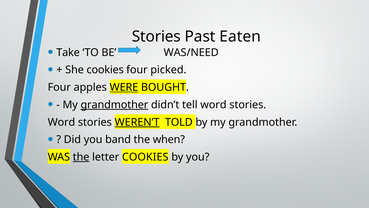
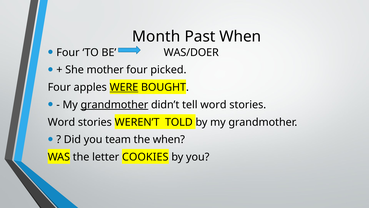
Stories: Stories -> Month (156, 36)
Past Eaten: Eaten -> When (240, 36)
Take: Take -> Four (68, 52)
WAS/NEED: WAS/NEED -> WAS/DOER (191, 52)
She cookies: cookies -> mother (105, 70)
WEREN’T underline: present -> none (137, 122)
band: band -> team (118, 139)
the underline: present -> none (81, 157)
